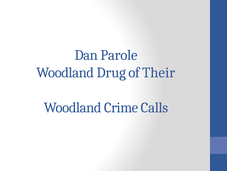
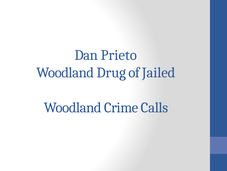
Parole: Parole -> Prieto (119, 55)
Their: Their -> Jailed (159, 72)
